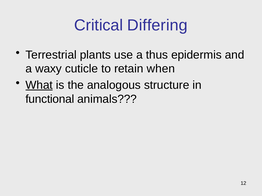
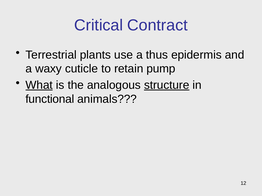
Differing: Differing -> Contract (157, 25)
when: when -> pump (161, 69)
structure underline: none -> present (167, 85)
